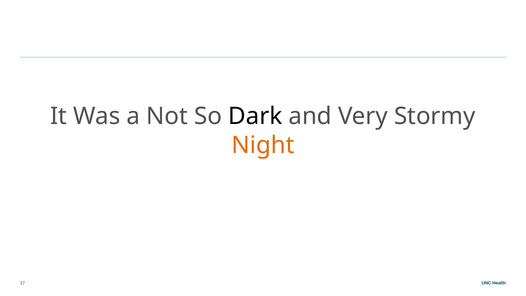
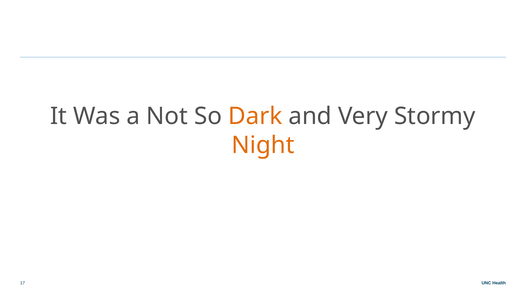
Dark colour: black -> orange (255, 116)
